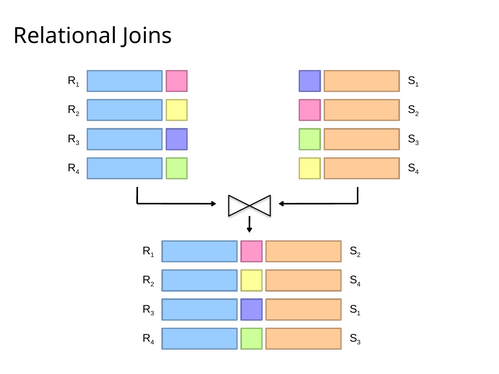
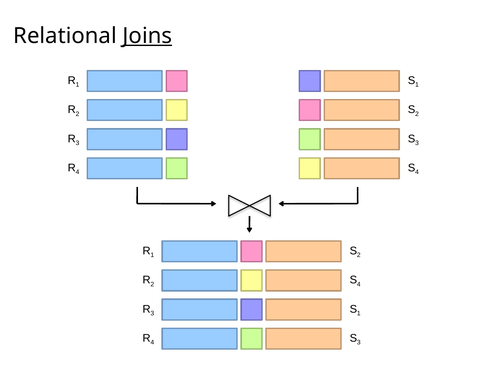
Joins underline: none -> present (147, 36)
